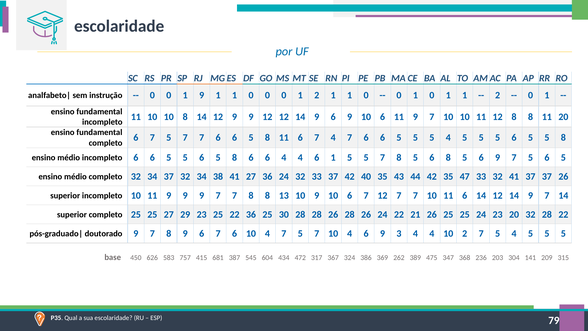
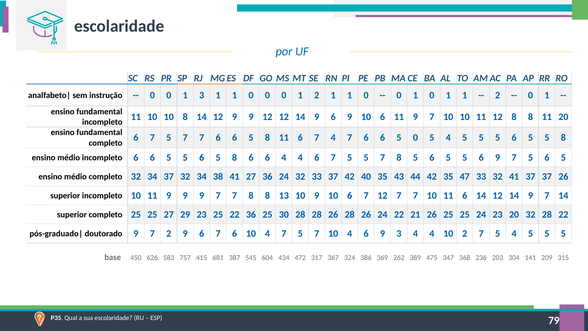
1 9: 9 -> 3 (202, 95)
5: 5 -> 0 (415, 138)
4 6 1: 1 -> 7 (333, 158)
8 5 6 8: 8 -> 5 (448, 158)
9 7 8: 8 -> 2 (169, 234)
